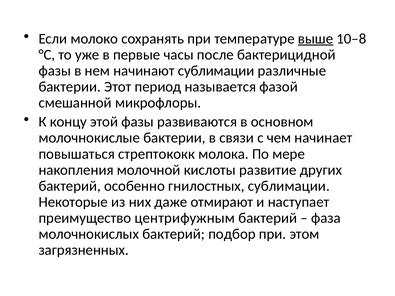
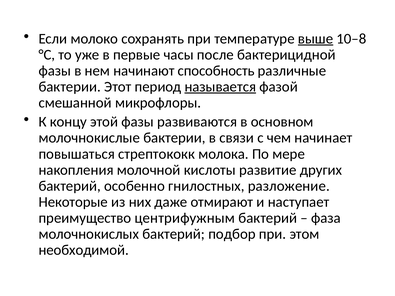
начинают сублимации: сублимации -> способность (216, 71)
называется underline: none -> present (220, 87)
гнилостных сублимации: сублимации -> разложение (289, 186)
загрязненных: загрязненных -> необходимой (84, 250)
